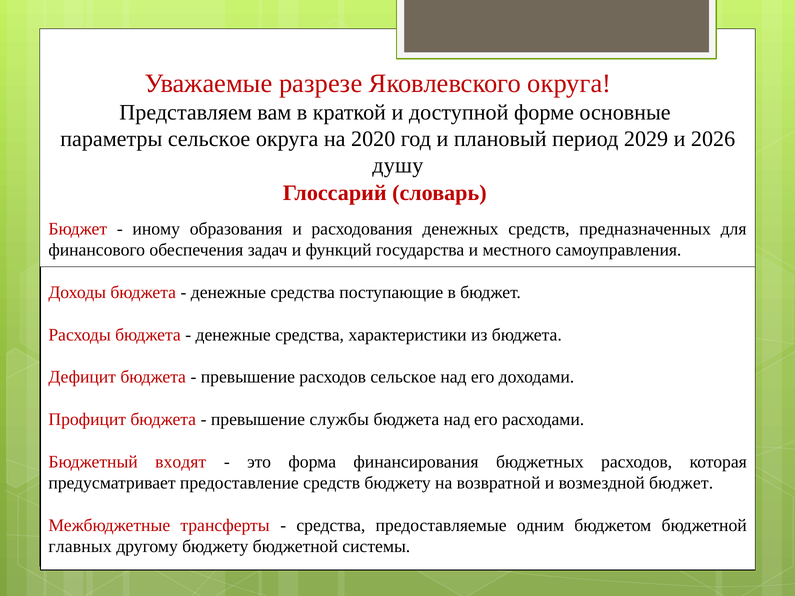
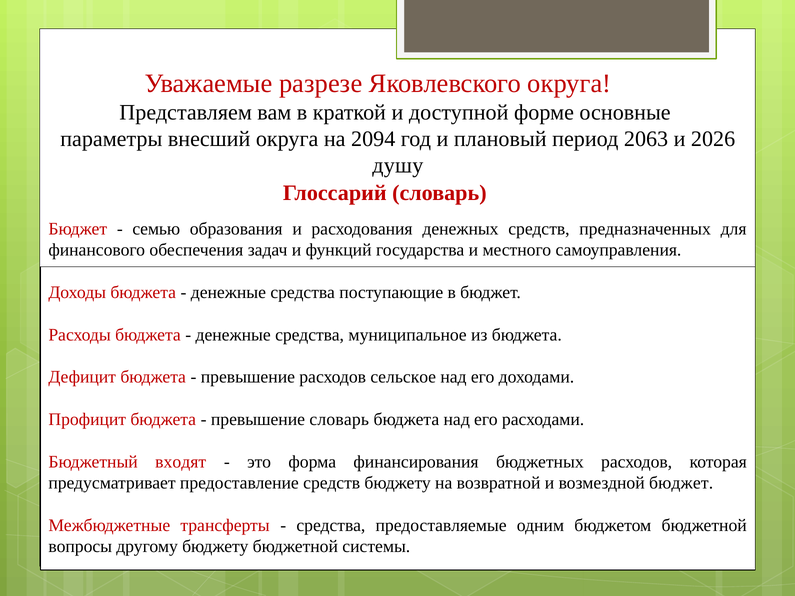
параметры сельское: сельское -> внесший (209, 139)
2020: 2020 -> 2094 (373, 139)
2029: 2029 -> 2063 (646, 139)
иному: иному -> семью (156, 229)
характеристики: характеристики -> муниципальное (408, 335)
превышение службы: службы -> словарь (339, 420)
главных: главных -> вопросы (80, 547)
